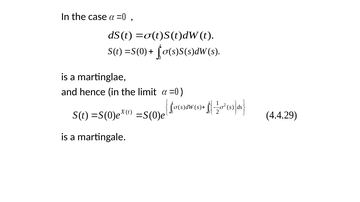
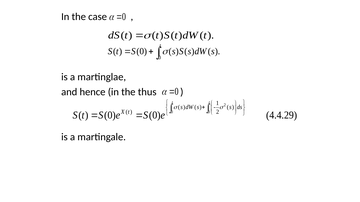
limit: limit -> thus (147, 92)
